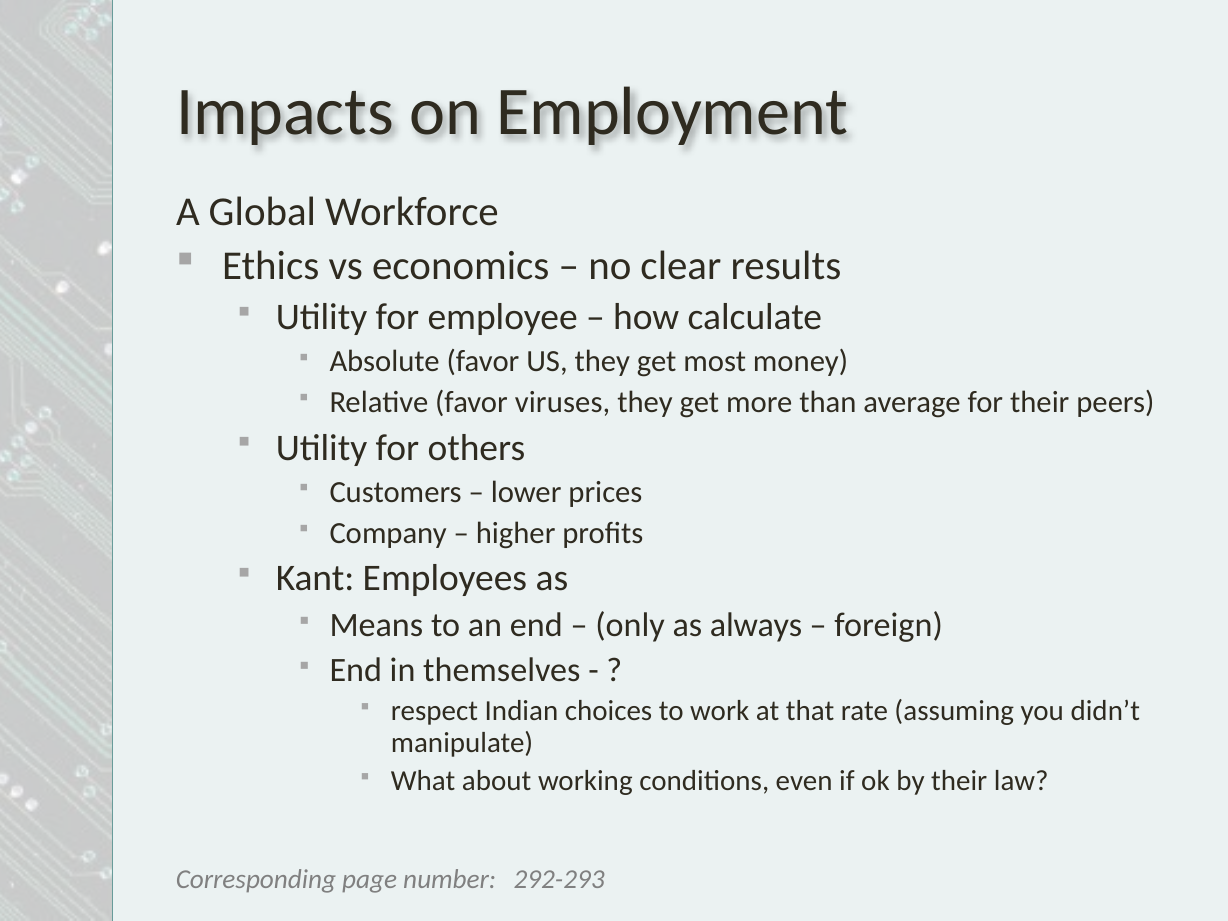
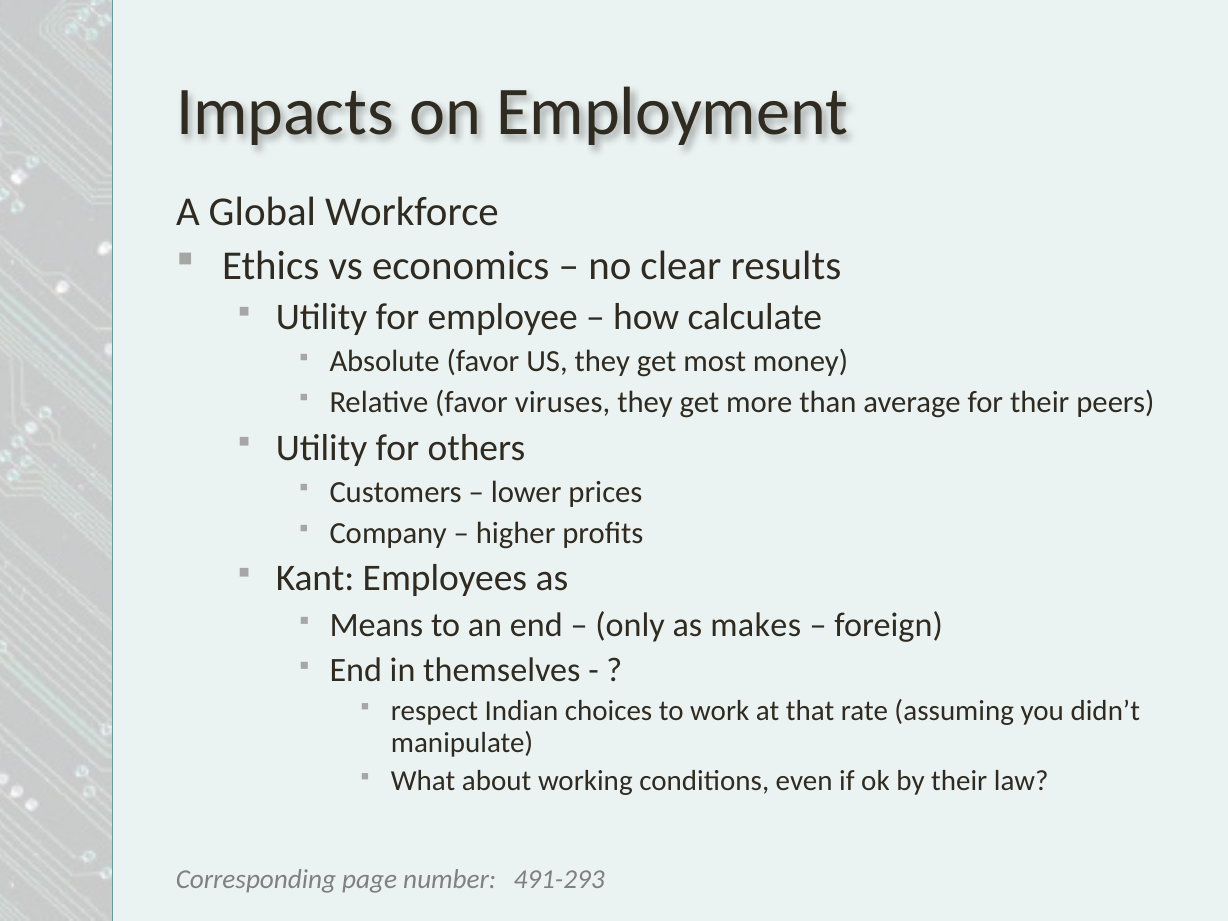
always: always -> makes (756, 625)
292-293: 292-293 -> 491-293 (559, 879)
